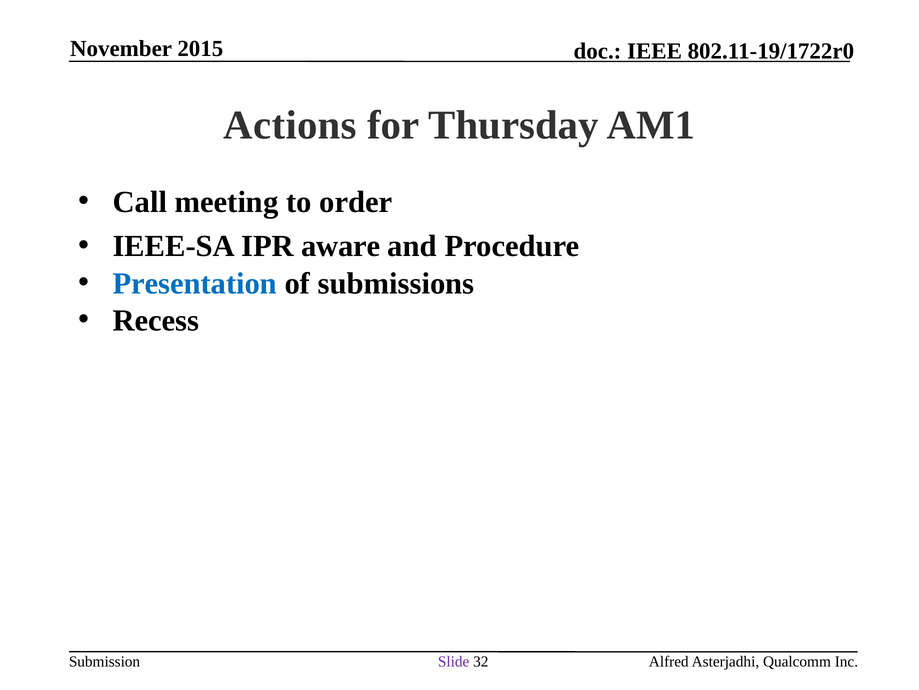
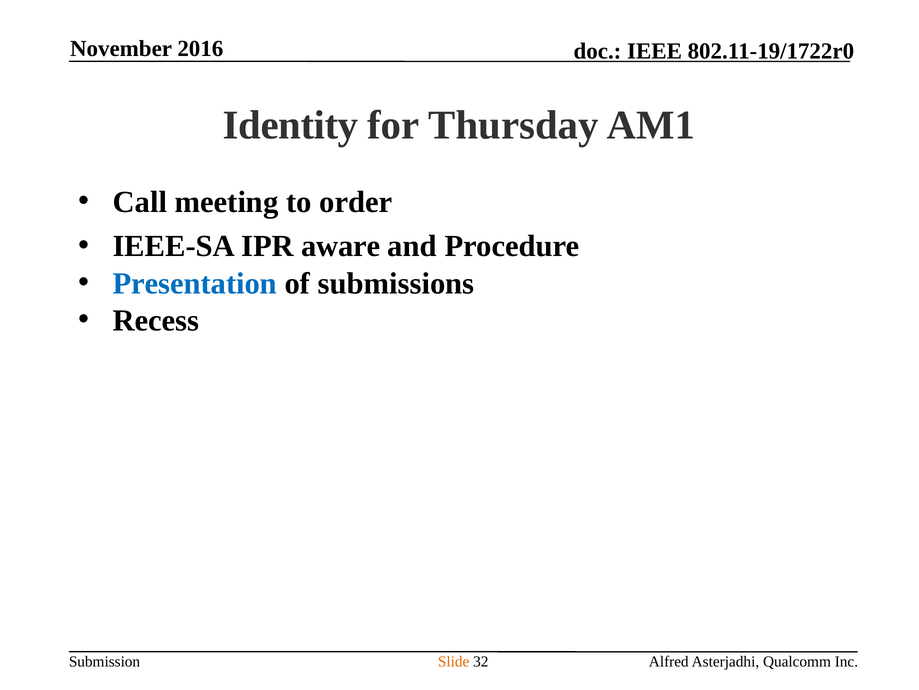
2015: 2015 -> 2016 (200, 49)
Actions: Actions -> Identity (290, 125)
Slide colour: purple -> orange (454, 661)
